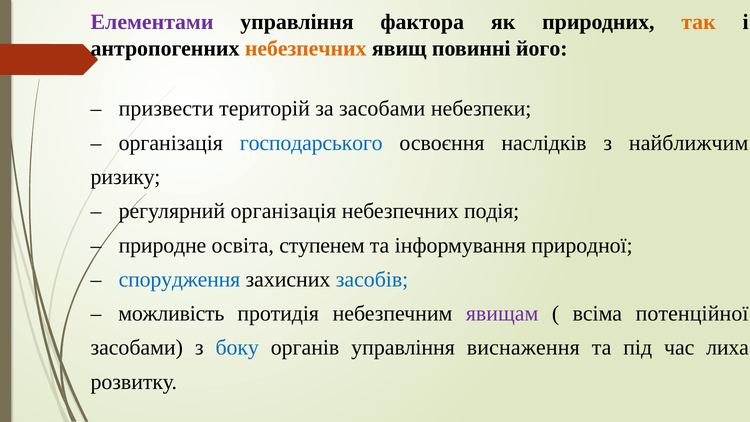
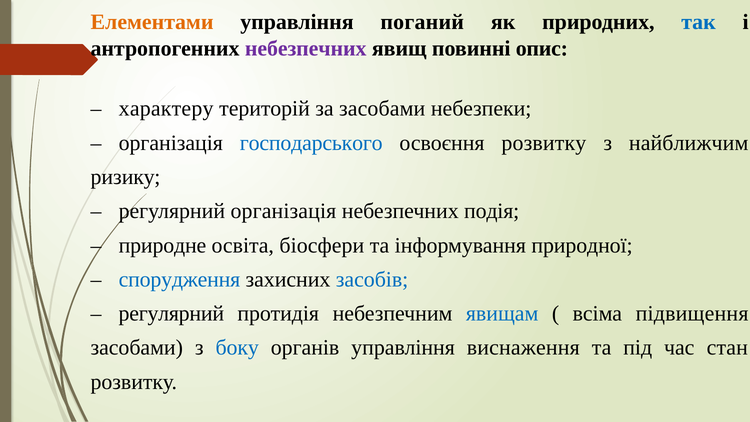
Елементами colour: purple -> orange (152, 22)
фактора: фактора -> поганий (422, 22)
так colour: orange -> blue (699, 22)
небезпечних colour: orange -> purple (306, 48)
його: його -> опис (542, 48)
призвести: призвести -> характеру (166, 109)
освоєння наслідків: наслідків -> розвитку (544, 143)
ступенем: ступенем -> біосфери (322, 245)
можливість: можливість -> регулярний (171, 313)
явищам colour: purple -> blue (502, 313)
потенційної: потенційної -> підвищення (692, 313)
лиха: лиха -> стан (727, 348)
